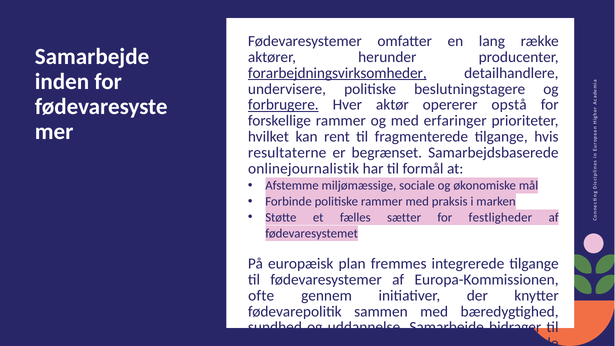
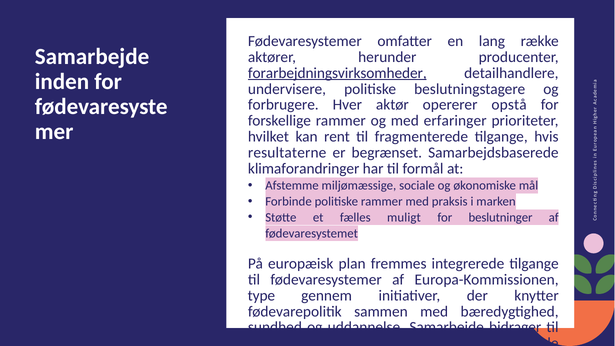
forbrugere underline: present -> none (283, 105)
onlinejournalistik: onlinejournalistik -> klimaforandringer (304, 168)
sætter: sætter -> muligt (404, 217)
for festligheder: festligheder -> beslutninger (501, 217)
ofte: ofte -> type (261, 296)
